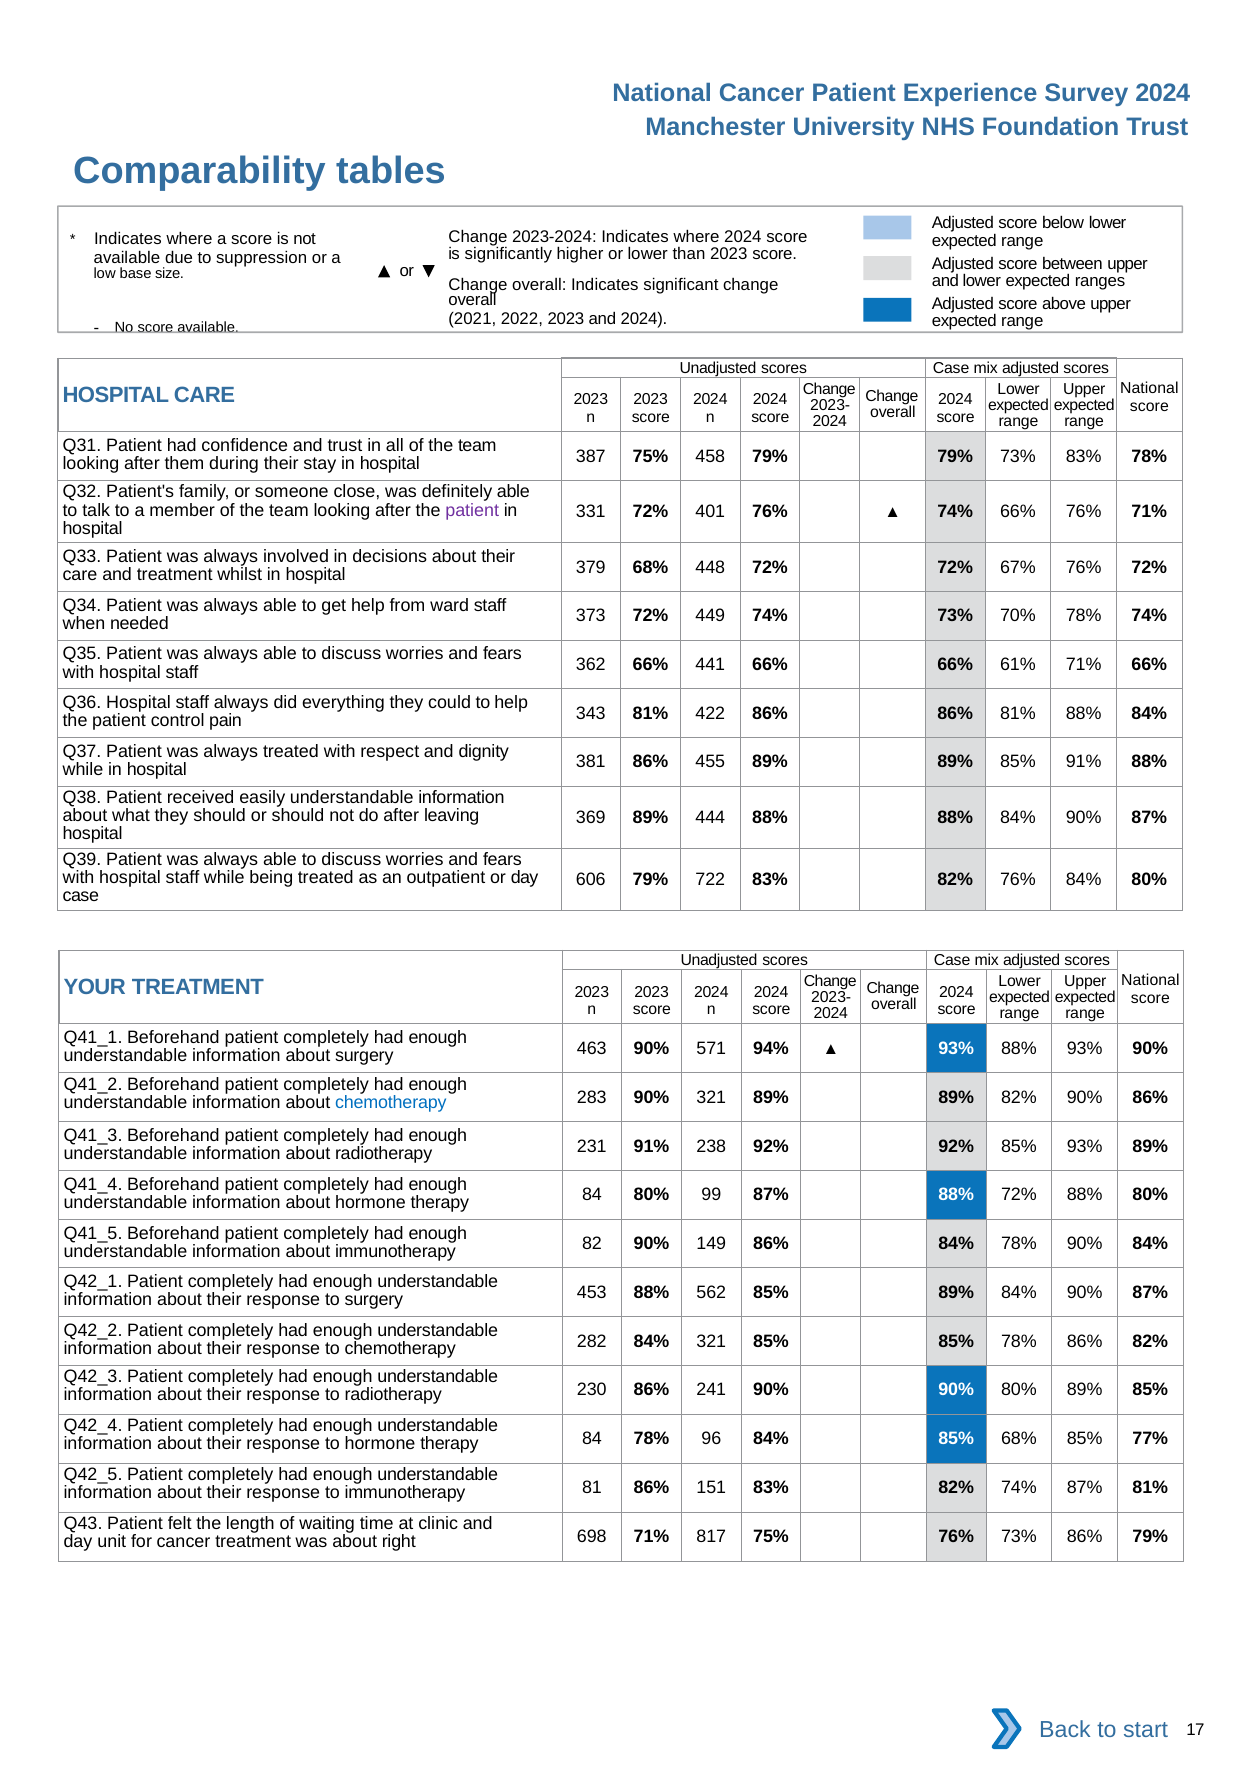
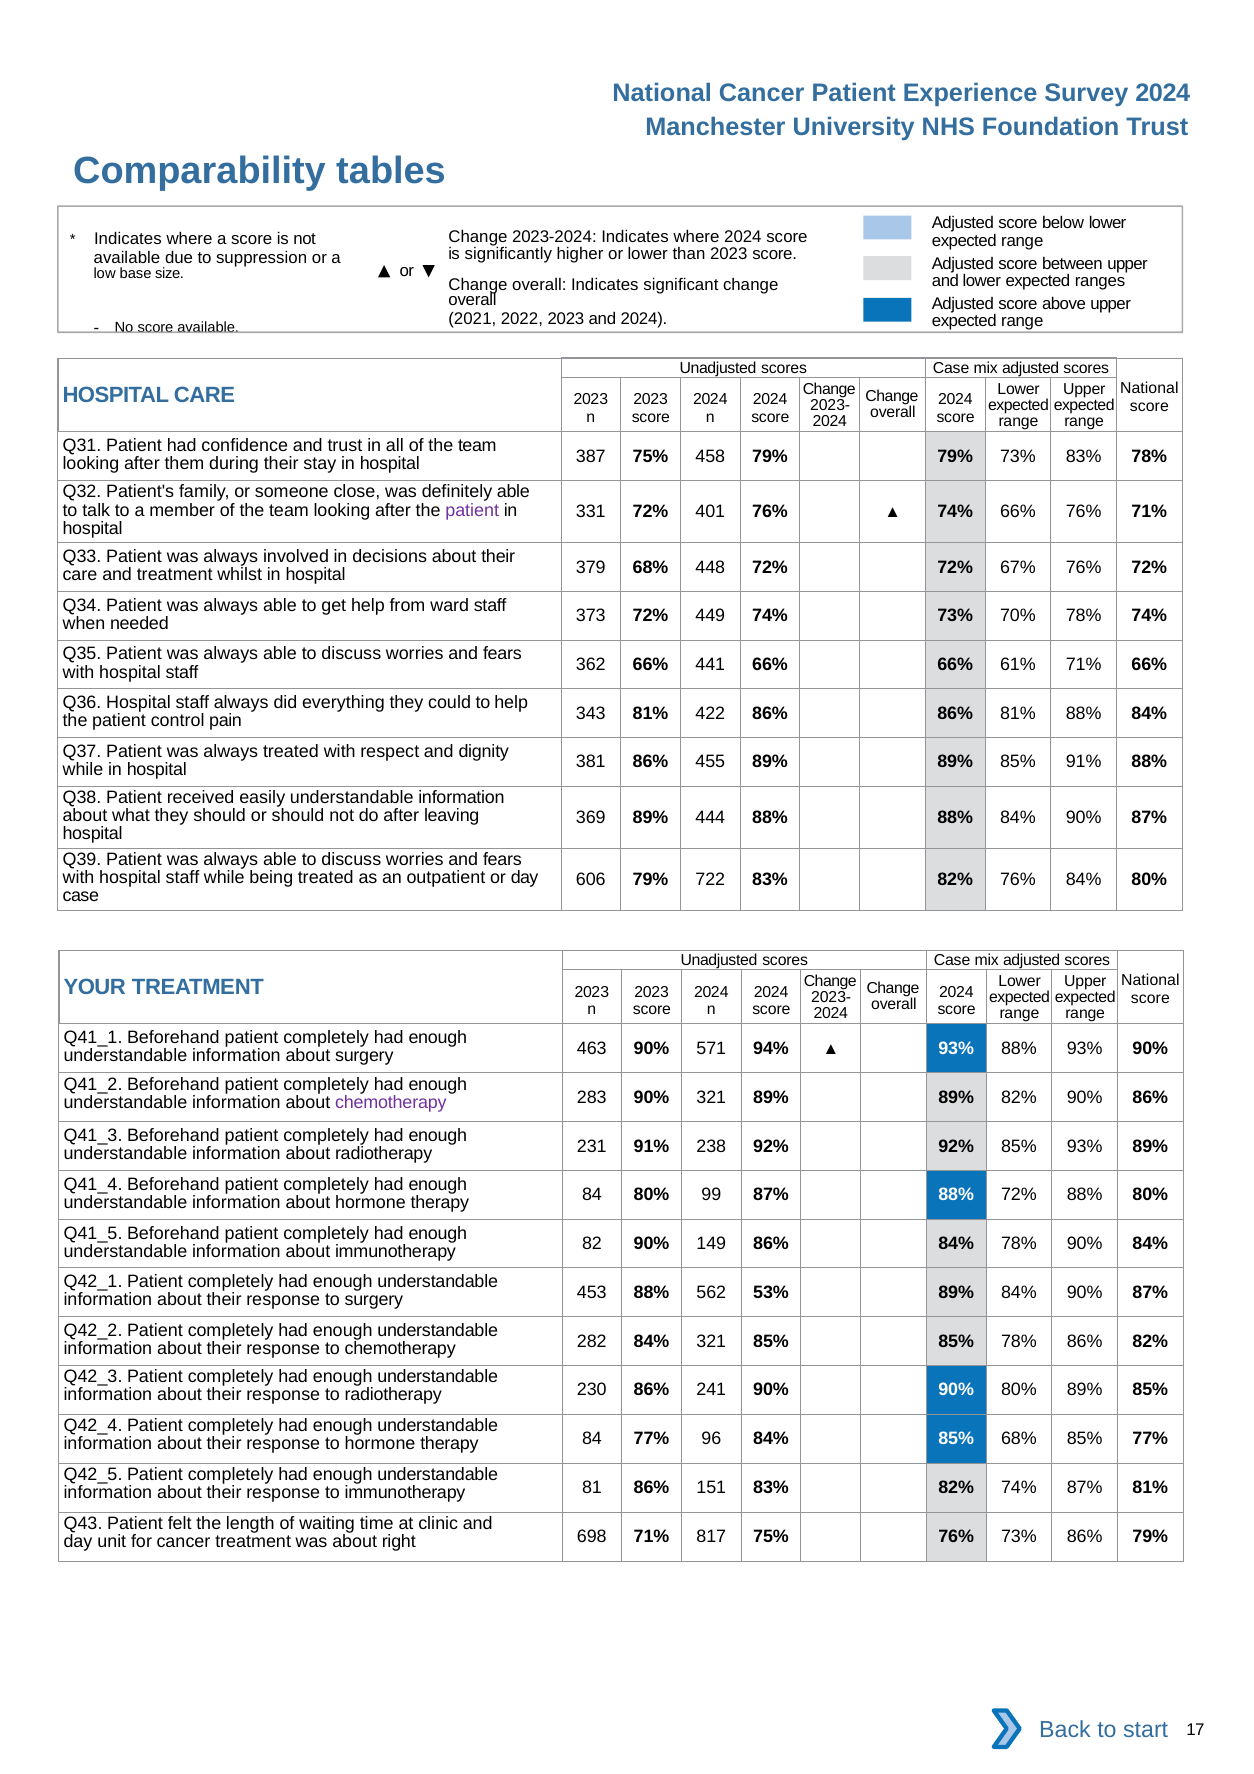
chemotherapy colour: blue -> purple (391, 1103)
562 85%: 85% -> 53% (771, 1293)
84 78%: 78% -> 77% (652, 1439)
